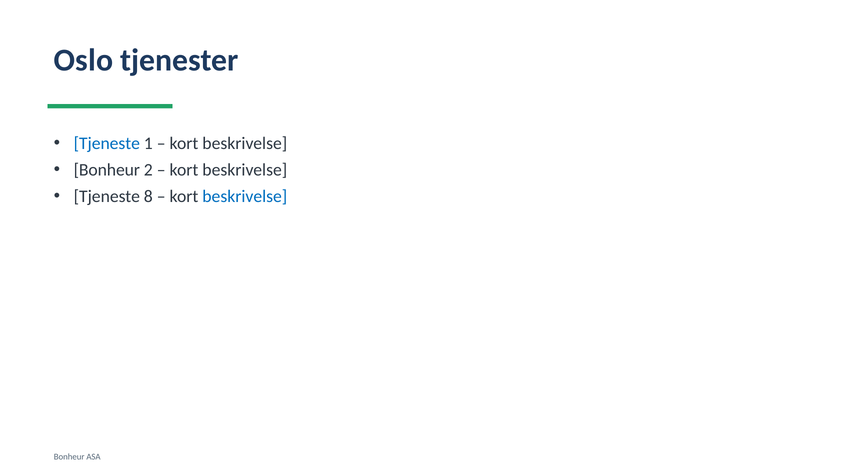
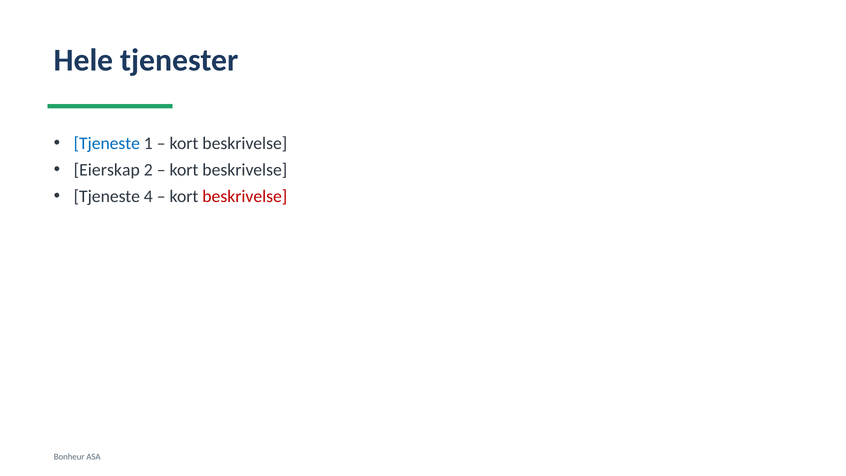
Oslo: Oslo -> Hele (84, 60)
Bonheur: Bonheur -> Eierskap (107, 170)
8: 8 -> 4 (148, 196)
beskrivelse colour: blue -> red (245, 196)
